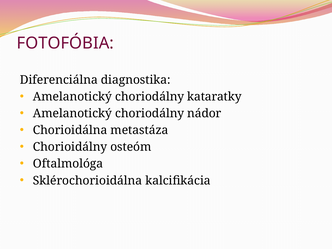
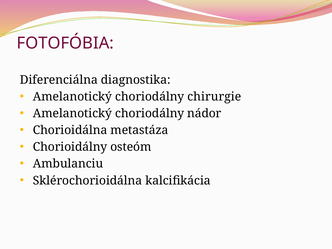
kataratky: kataratky -> chirurgie (214, 97)
Oftalmológa: Oftalmológa -> Ambulanciu (68, 164)
